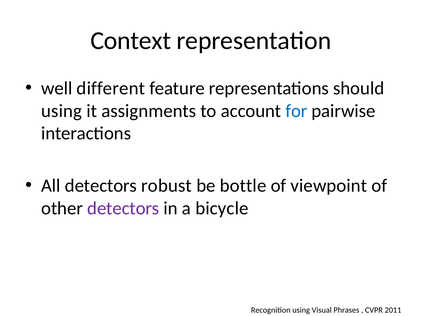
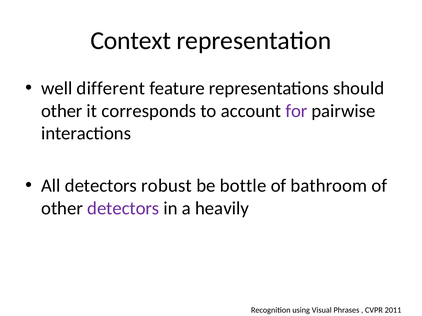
using: using -> other (62, 111)
assignments: assignments -> corresponds (149, 111)
for colour: blue -> purple (296, 111)
viewpoint: viewpoint -> bathroom (329, 186)
bicycle: bicycle -> heavily (222, 209)
